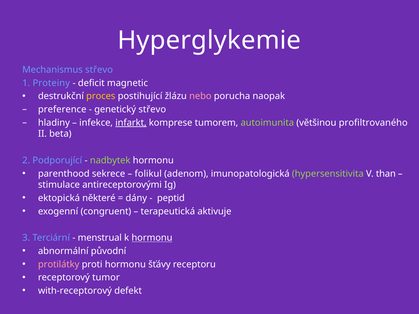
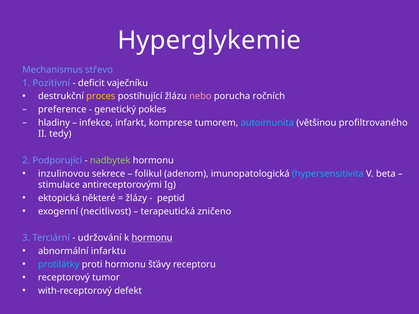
Proteiny: Proteiny -> Pozitivní (51, 83)
magnetic: magnetic -> vaječníku (128, 83)
naopak: naopak -> ročních (269, 96)
genetický střevo: střevo -> pokles (152, 110)
infarkt underline: present -> none (131, 123)
autoimunita colour: light green -> light blue (267, 123)
beta: beta -> tedy (60, 134)
parenthood: parenthood -> inzulinovou (64, 174)
hypersensitivita colour: light green -> light blue (328, 174)
than: than -> beta (386, 174)
dány: dány -> žlázy (136, 198)
congruent: congruent -> necitlivost (106, 211)
aktivuje: aktivuje -> zničeno (214, 211)
menstrual: menstrual -> udržování (100, 238)
původní: původní -> infarktu (108, 251)
protilátky colour: pink -> light blue (59, 265)
